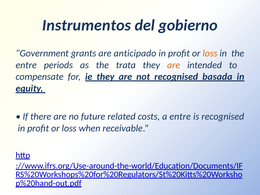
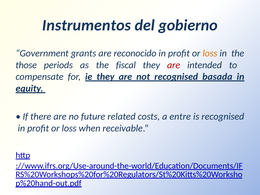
anticipado: anticipado -> reconocido (135, 53)
entre: entre -> those (26, 65)
trata: trata -> fiscal (126, 65)
are colour: orange -> red (174, 65)
